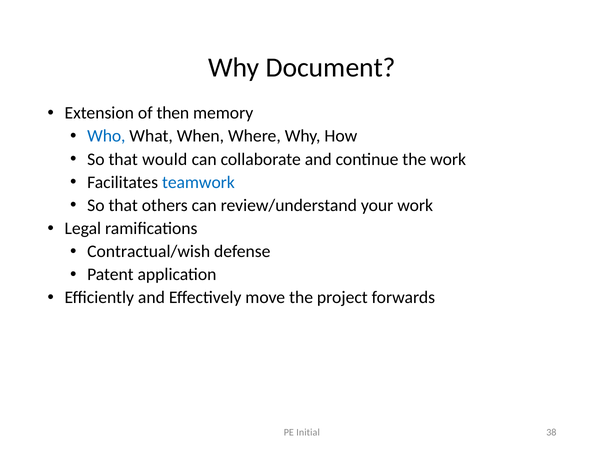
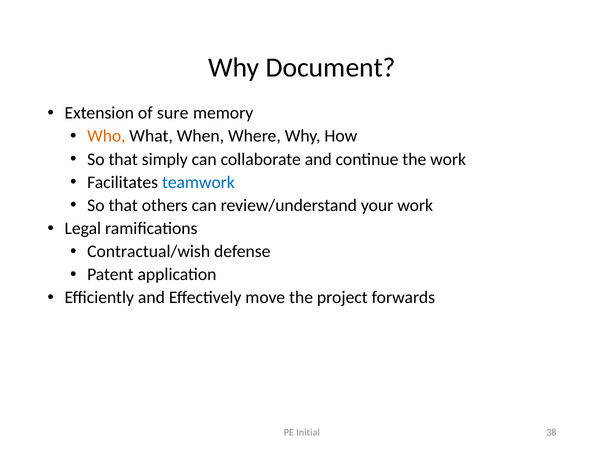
then: then -> sure (173, 113)
Who colour: blue -> orange (106, 136)
would: would -> simply (165, 159)
